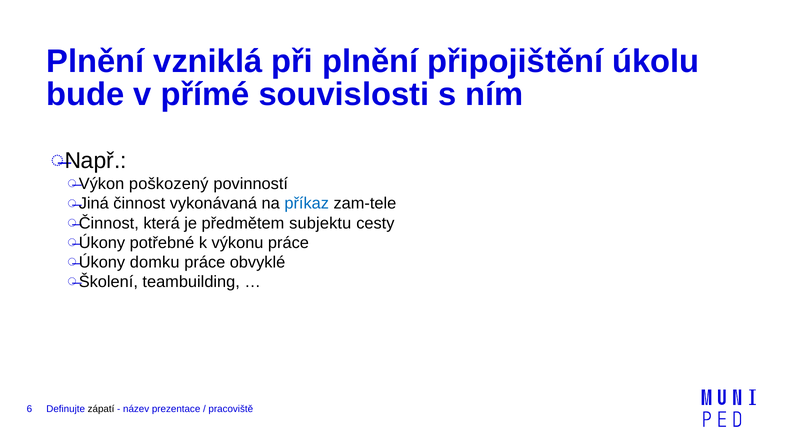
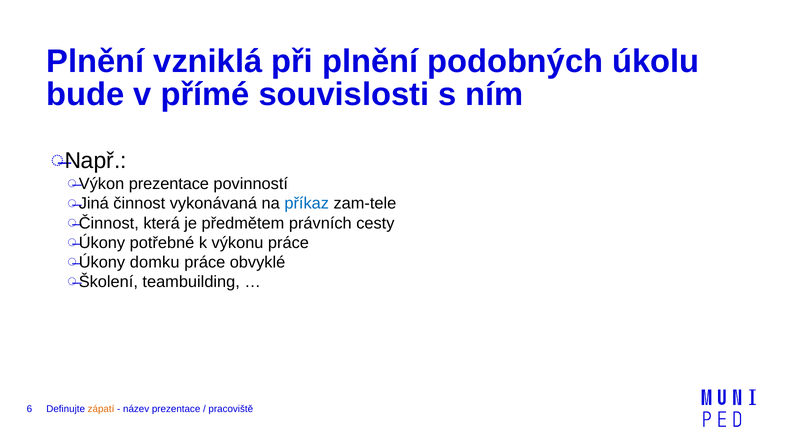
připojištění: připojištění -> podobných (515, 62)
poškozený: poškozený -> prezentace (169, 184)
subjektu: subjektu -> právních (320, 223)
zápatí colour: black -> orange (101, 410)
